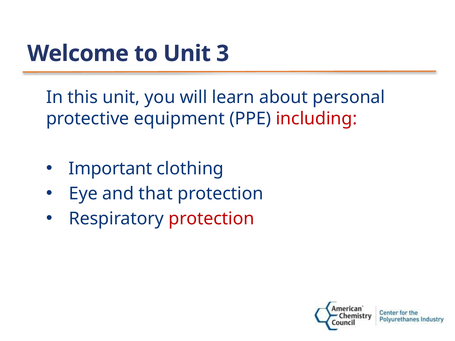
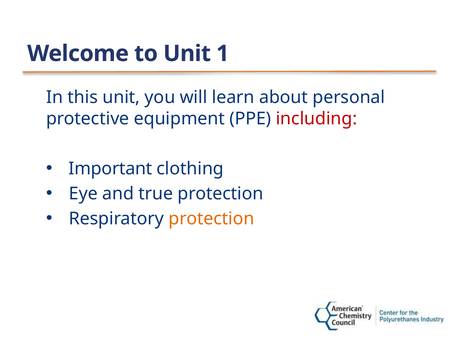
3: 3 -> 1 (223, 54)
that: that -> true (156, 194)
protection colour: red -> orange (211, 219)
